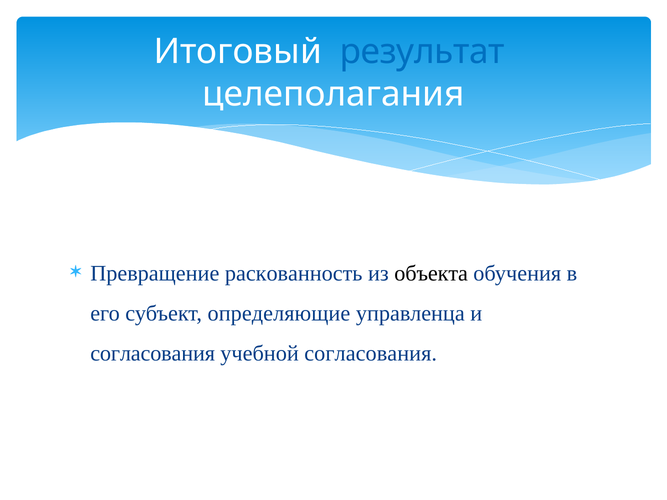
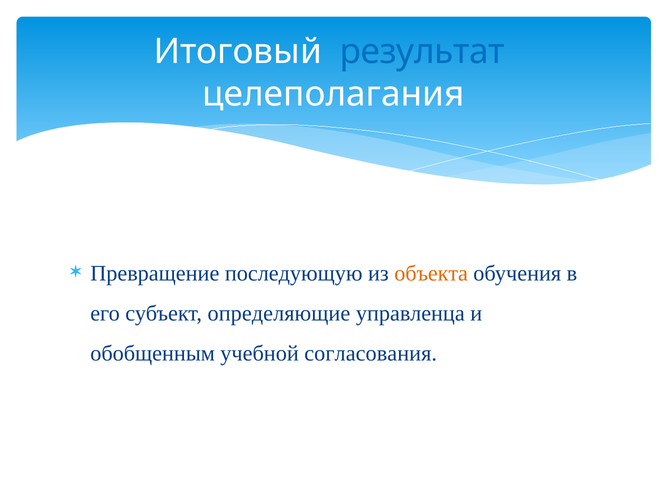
раскованность: раскованность -> последующую (294, 274)
объекта colour: black -> orange (431, 274)
согласования: согласования -> обобщенным (153, 354)
